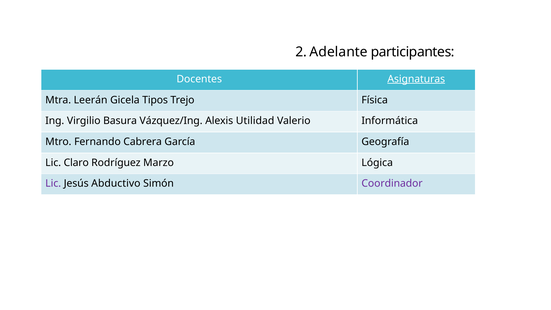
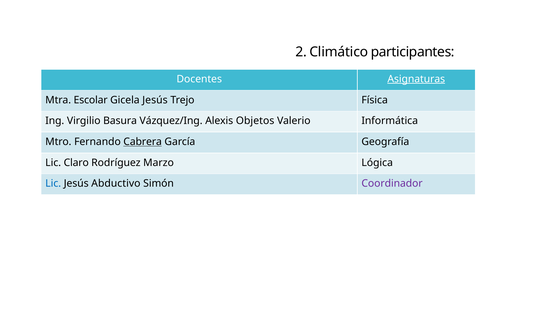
Adelante: Adelante -> Climático (339, 52)
Leerán: Leerán -> Escolar (91, 100)
Gicela Tipos: Tipos -> Jesús (155, 100)
Utilidad: Utilidad -> Objetos (255, 121)
Cabrera underline: none -> present (143, 142)
Lic colour: purple -> blue (53, 183)
